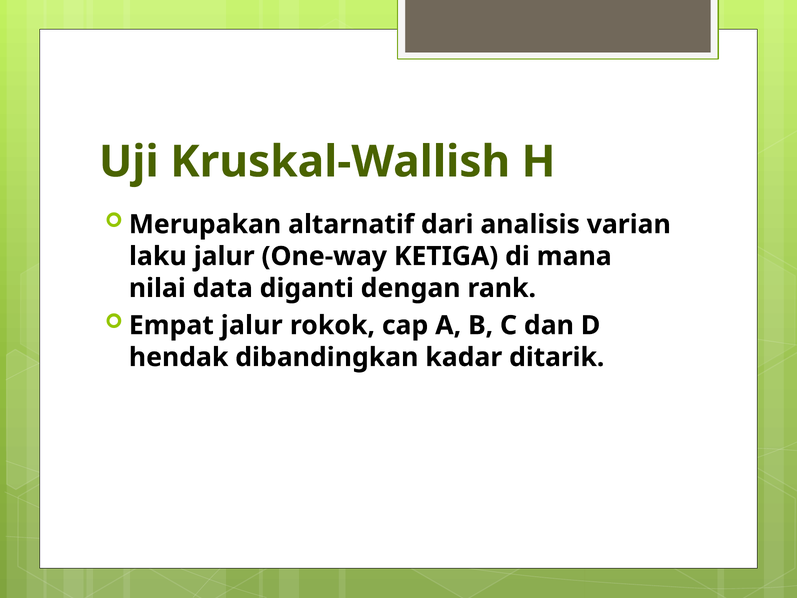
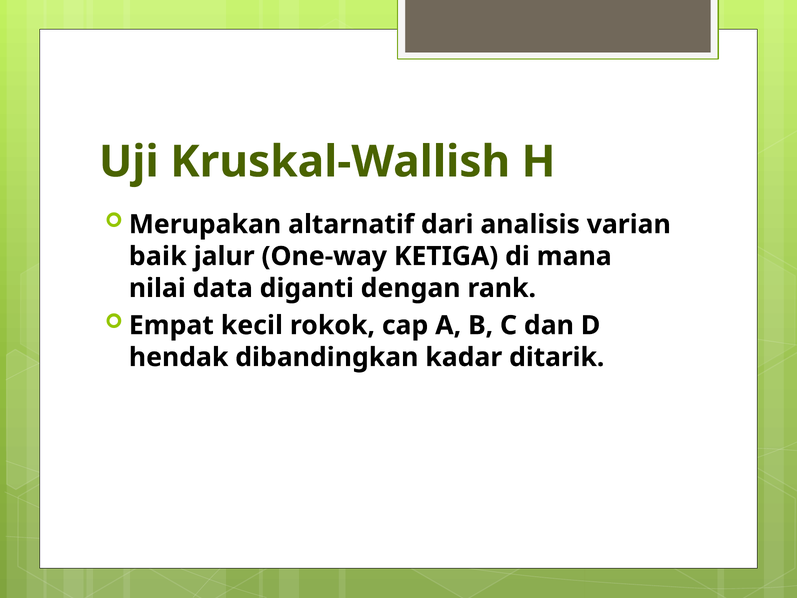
laku: laku -> baik (158, 256)
Empat jalur: jalur -> kecil (252, 325)
